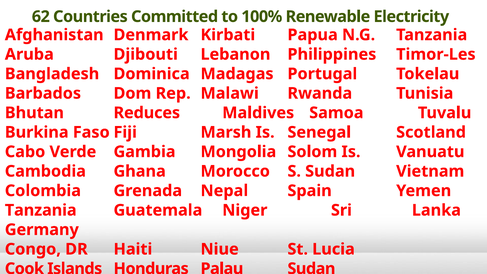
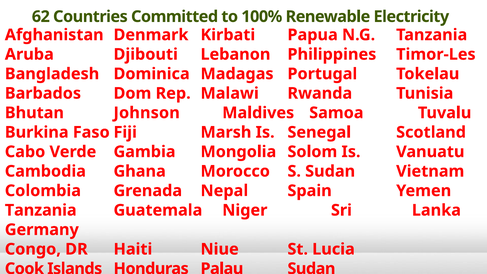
Reduces: Reduces -> Johnson (147, 113)
